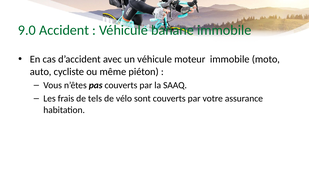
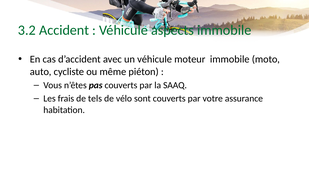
9.0: 9.0 -> 3.2 (27, 30)
banane: banane -> aspects (173, 30)
